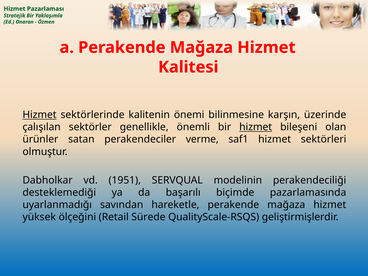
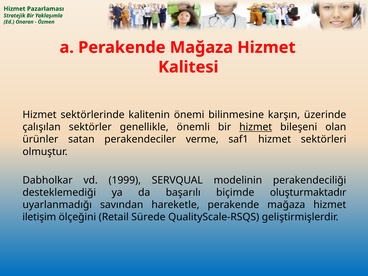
Hizmet underline: present -> none (40, 115)
1951: 1951 -> 1999 (125, 180)
pazarlamasında: pazarlamasında -> oluşturmaktadır (308, 193)
yüksek: yüksek -> iletişim (39, 217)
